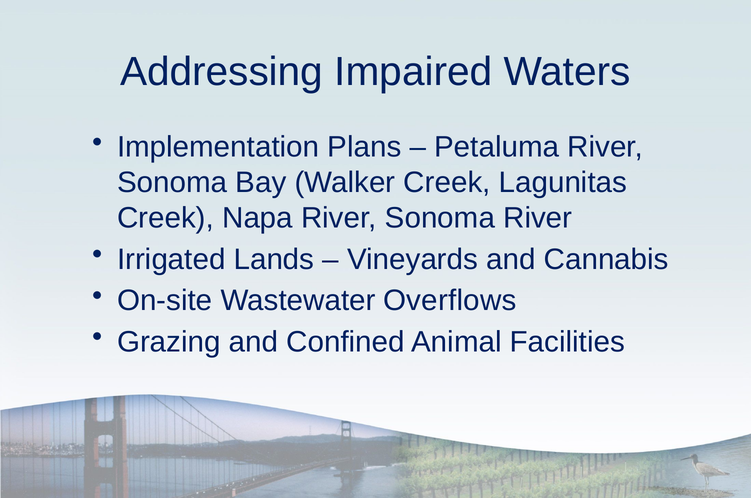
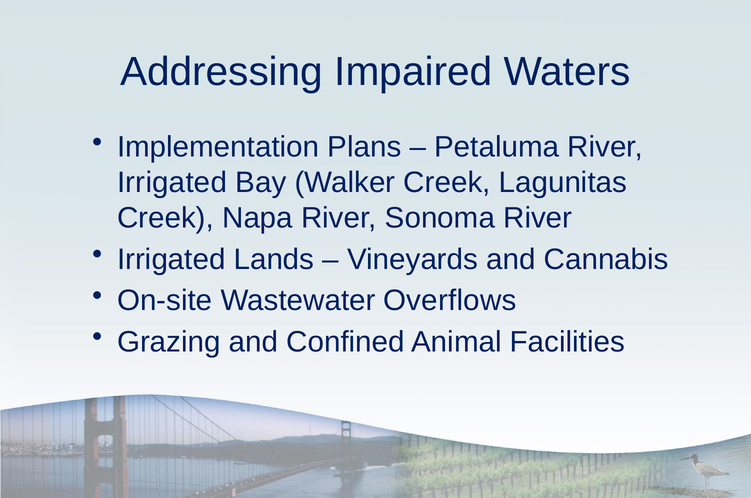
Sonoma: Sonoma -> Irrigated (172, 183)
